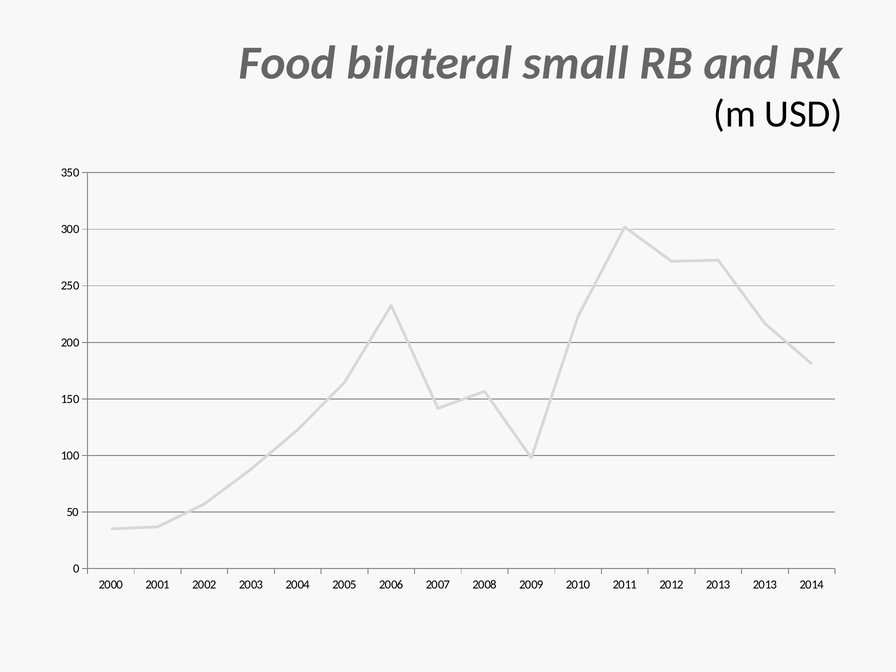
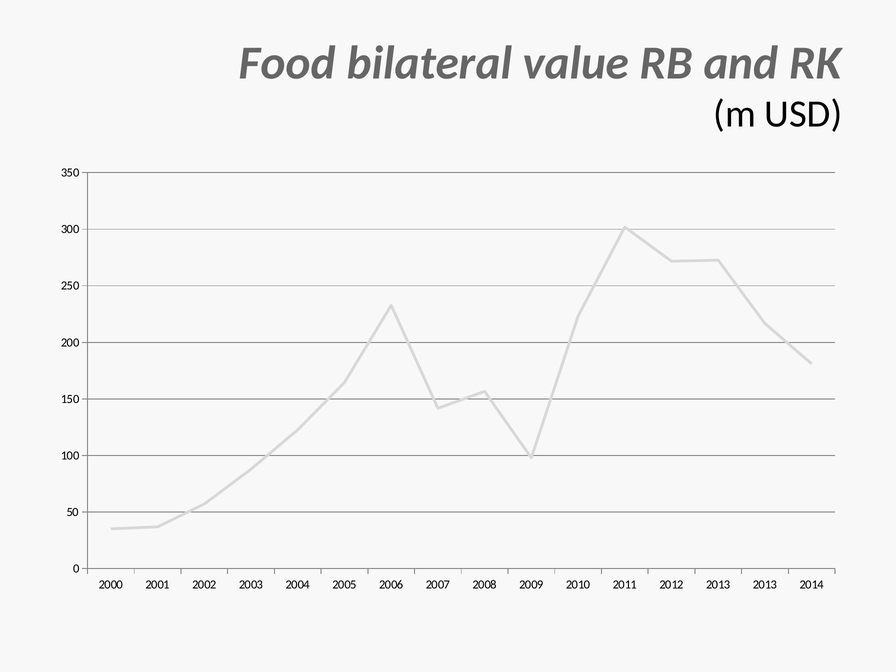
small: small -> value (576, 63)
